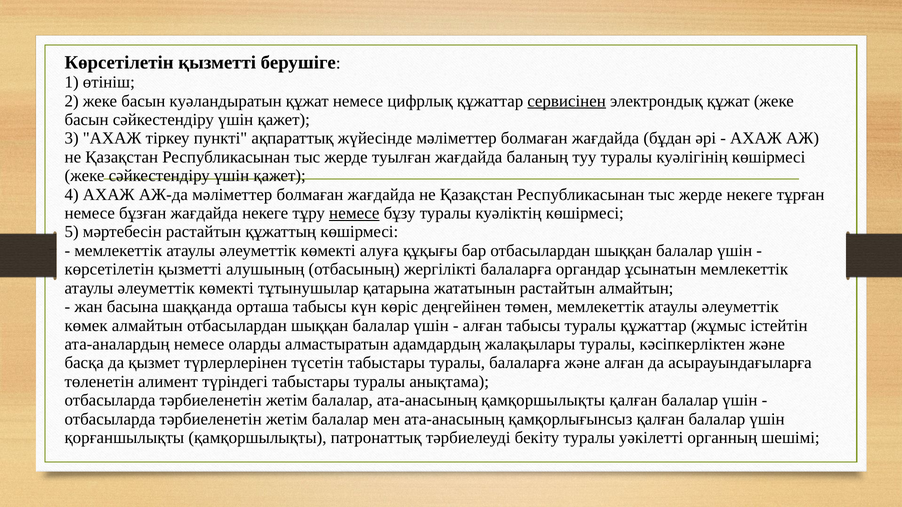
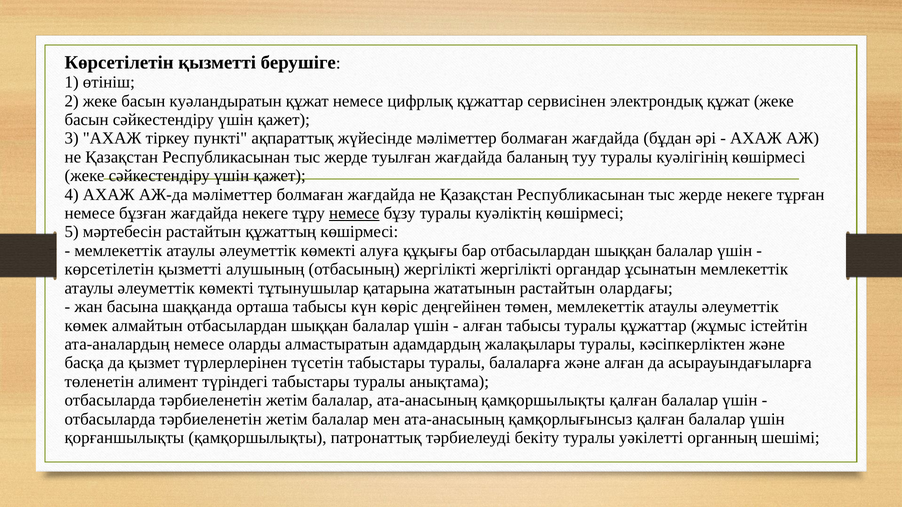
сервисінен underline: present -> none (567, 101)
жергілікті балаларға: балаларға -> жергілікті (516, 270)
растайтын алмайтын: алмайтын -> олардағы (636, 288)
